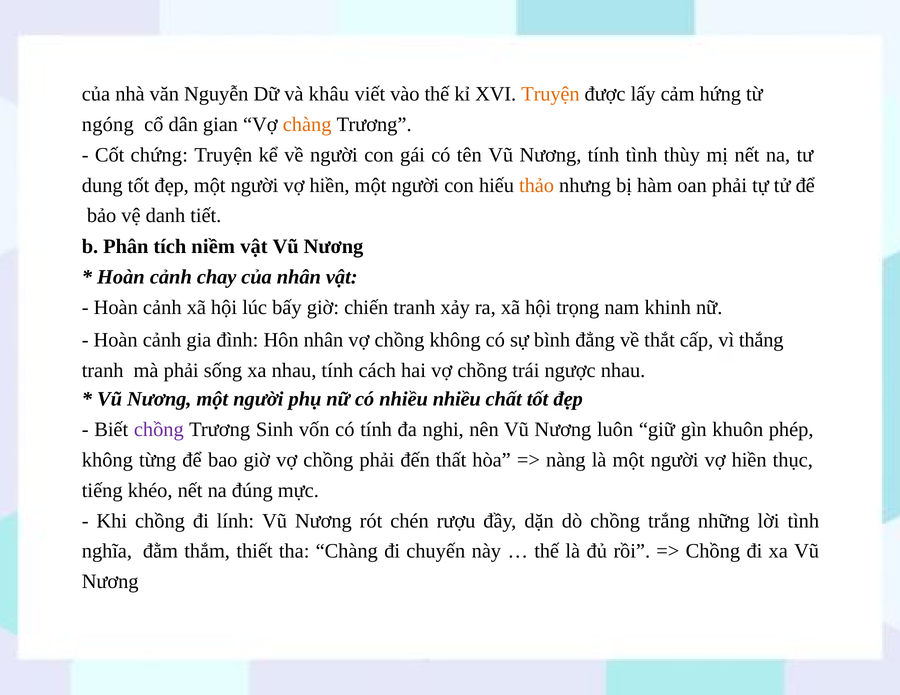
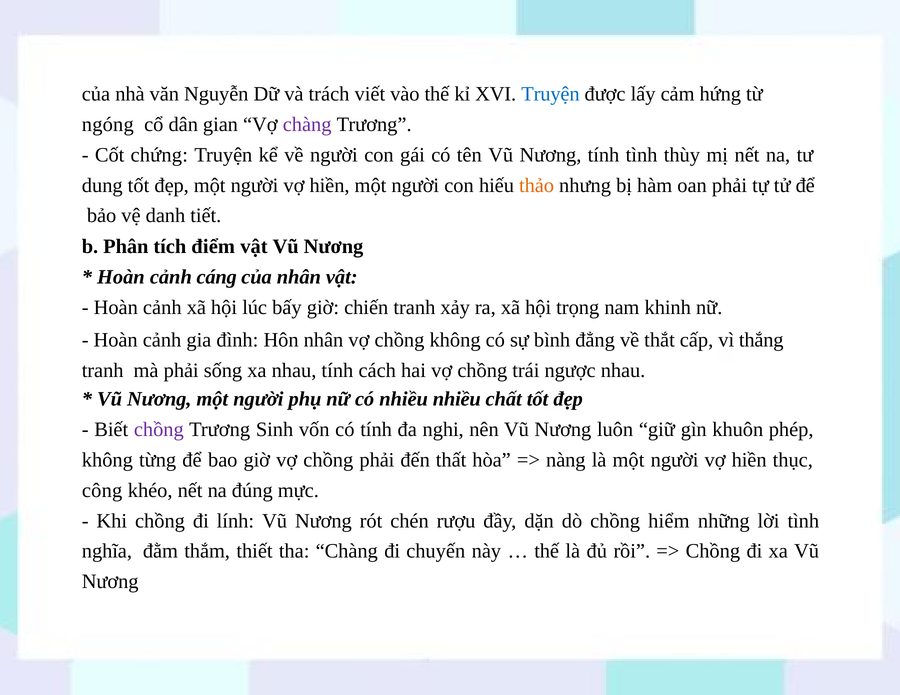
khâu: khâu -> trách (329, 94)
Truyện colour: orange -> blue (550, 94)
chàng colour: orange -> purple (307, 124)
niềm: niềm -> điểm (213, 246)
chay: chay -> cáng (217, 277)
tiếng: tiếng -> công (102, 491)
trắng: trắng -> hiểm (669, 521)
